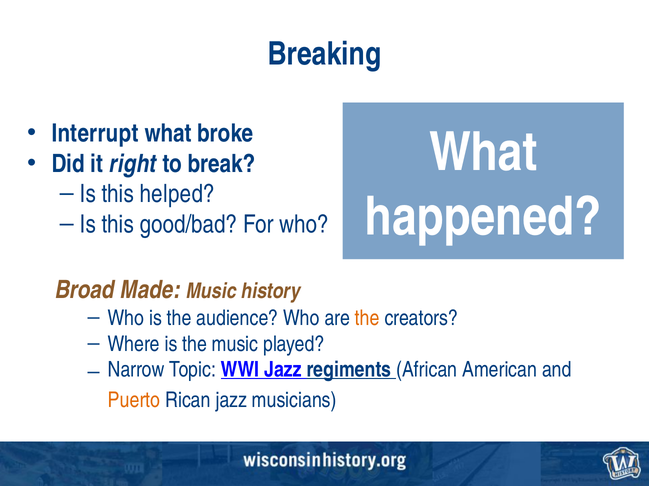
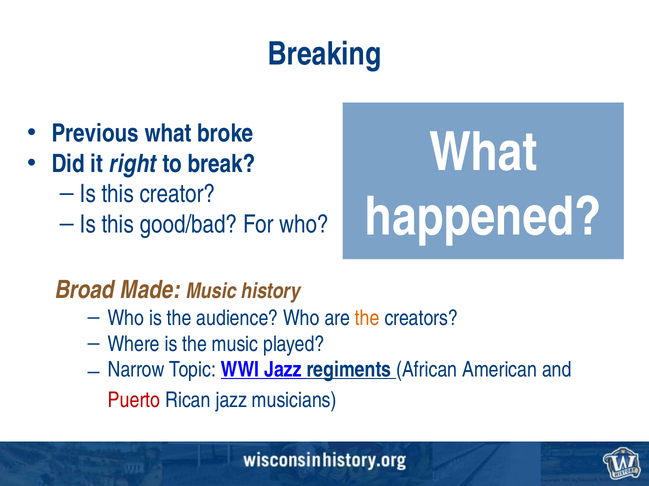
Interrupt: Interrupt -> Previous (95, 134)
helped: helped -> creator (177, 194)
Puerto colour: orange -> red (134, 401)
